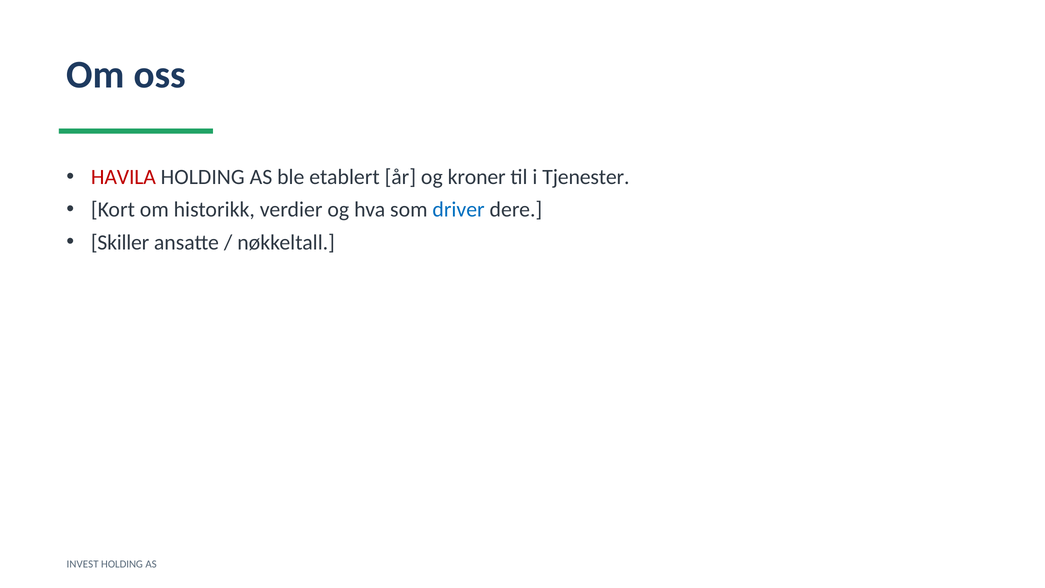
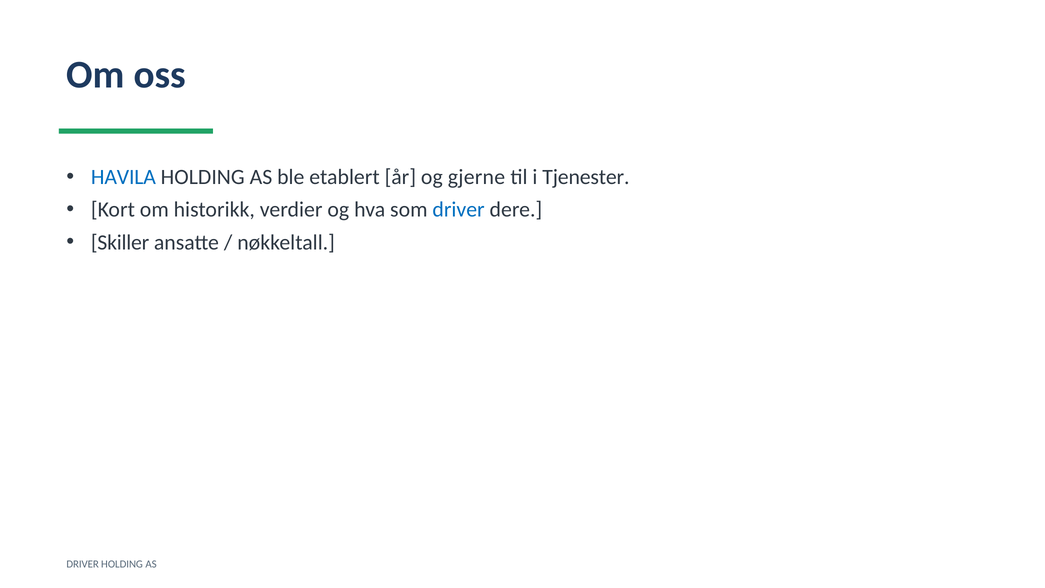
HAVILA colour: red -> blue (123, 177)
kroner: kroner -> gjerne (476, 177)
INVEST: INVEST -> DRIVER (83, 564)
